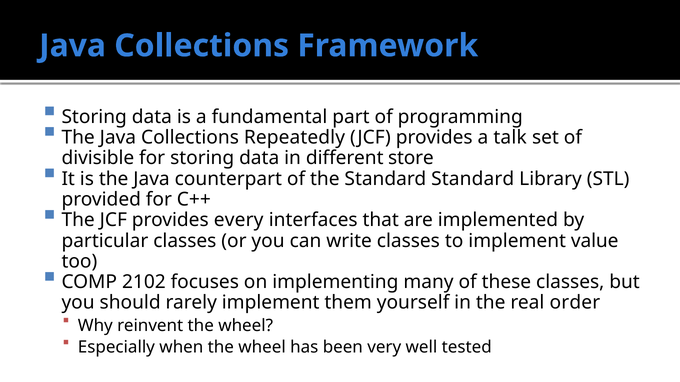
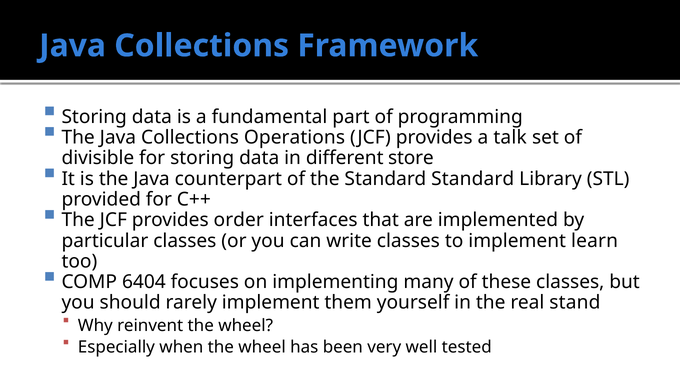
Repeatedly: Repeatedly -> Operations (294, 138)
every: every -> order (239, 220)
value: value -> learn (595, 241)
2102: 2102 -> 6404 (144, 282)
order: order -> stand (575, 303)
